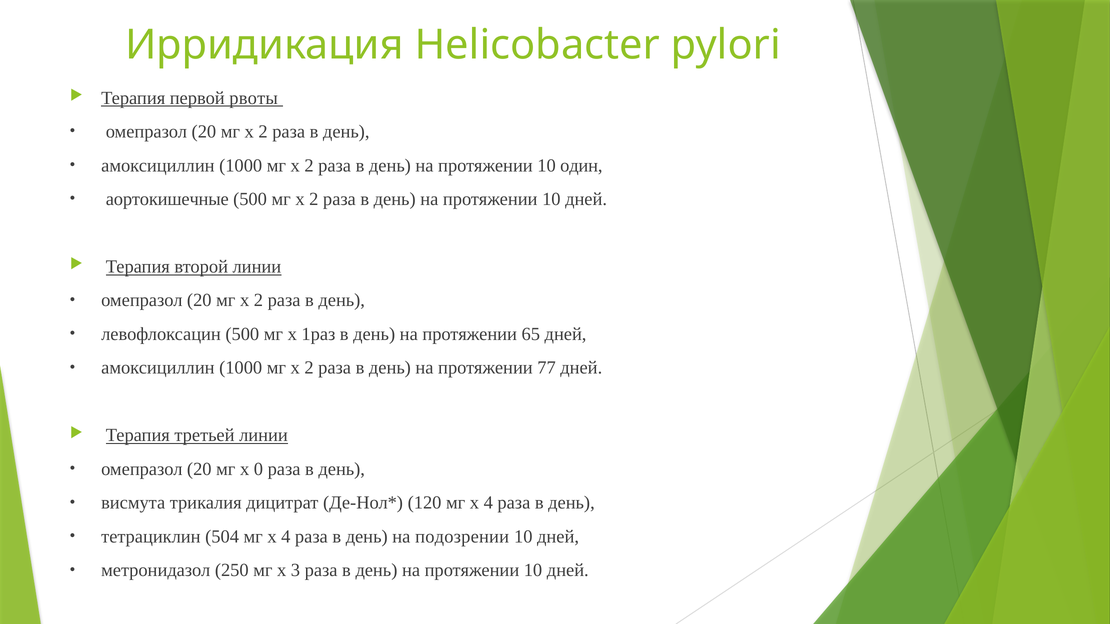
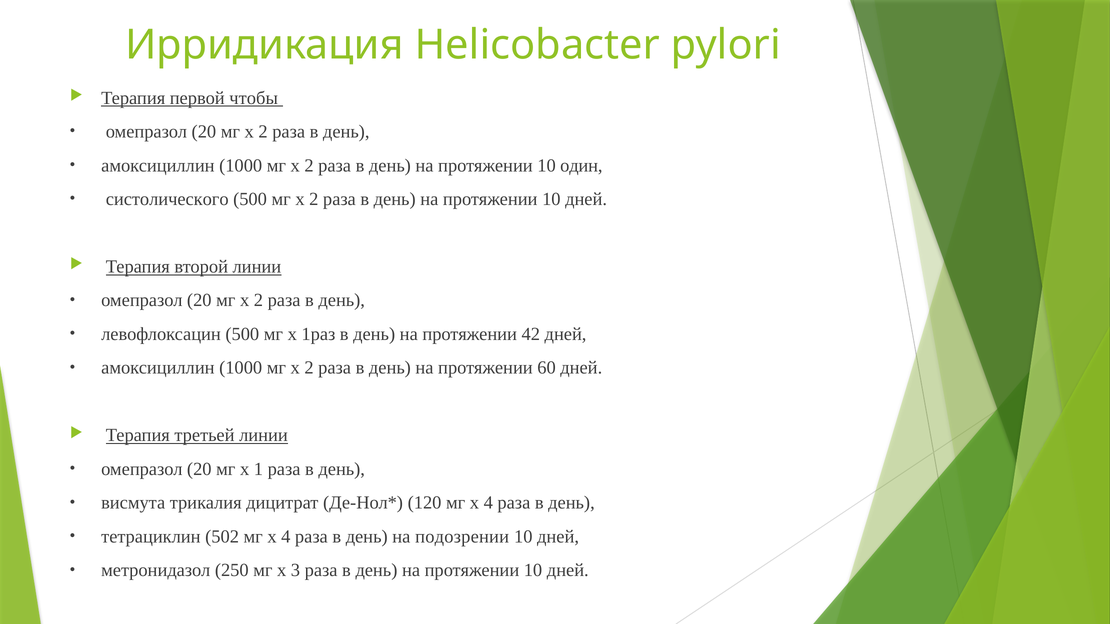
рвоты: рвоты -> чтобы (254, 98)
аортокишечные: аортокишечные -> систолического (167, 199)
65: 65 -> 42 (531, 334)
77: 77 -> 60 (547, 368)
0: 0 -> 1 (258, 469)
504: 504 -> 502 (222, 537)
